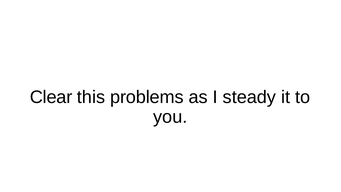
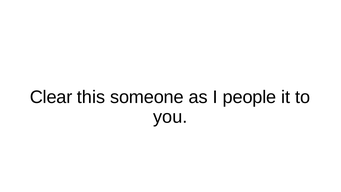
problems: problems -> someone (147, 97)
steady: steady -> people (249, 97)
